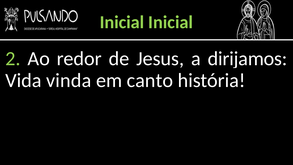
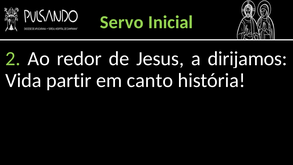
Inicial: Inicial -> Servo (122, 22)
vinda: vinda -> partir (69, 80)
